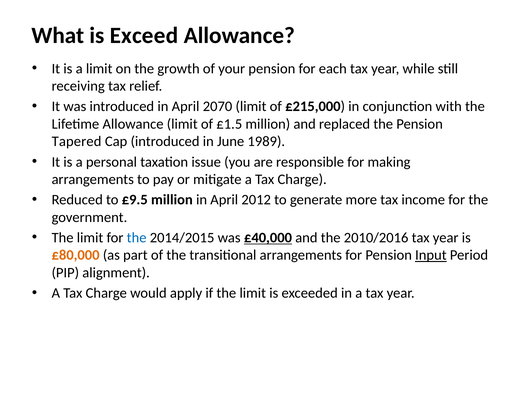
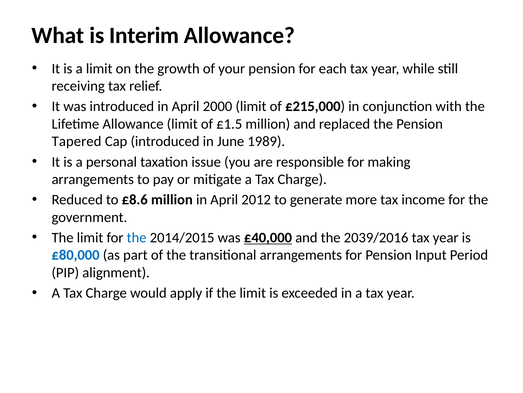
Exceed: Exceed -> Interim (144, 35)
2070: 2070 -> 2000 (218, 106)
£9.5: £9.5 -> £8.6 (135, 199)
2010/2016: 2010/2016 -> 2039/2016 (376, 237)
£80,000 colour: orange -> blue (76, 255)
Input underline: present -> none (431, 255)
